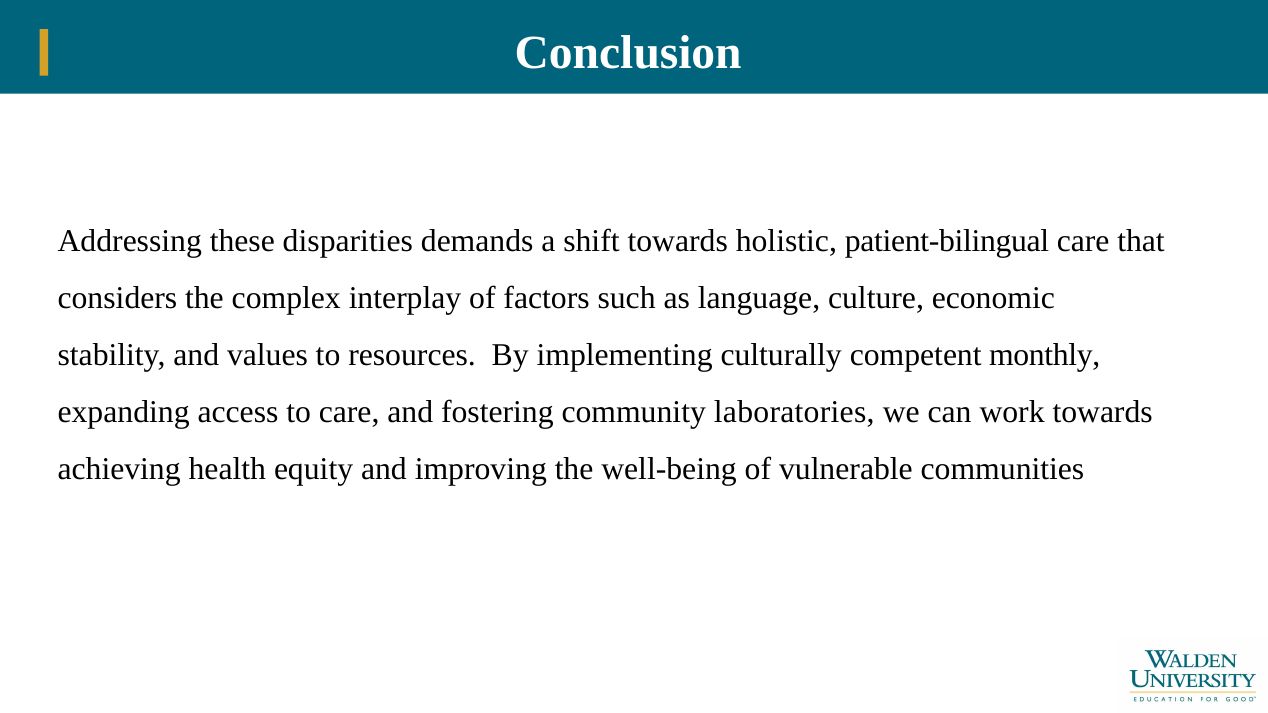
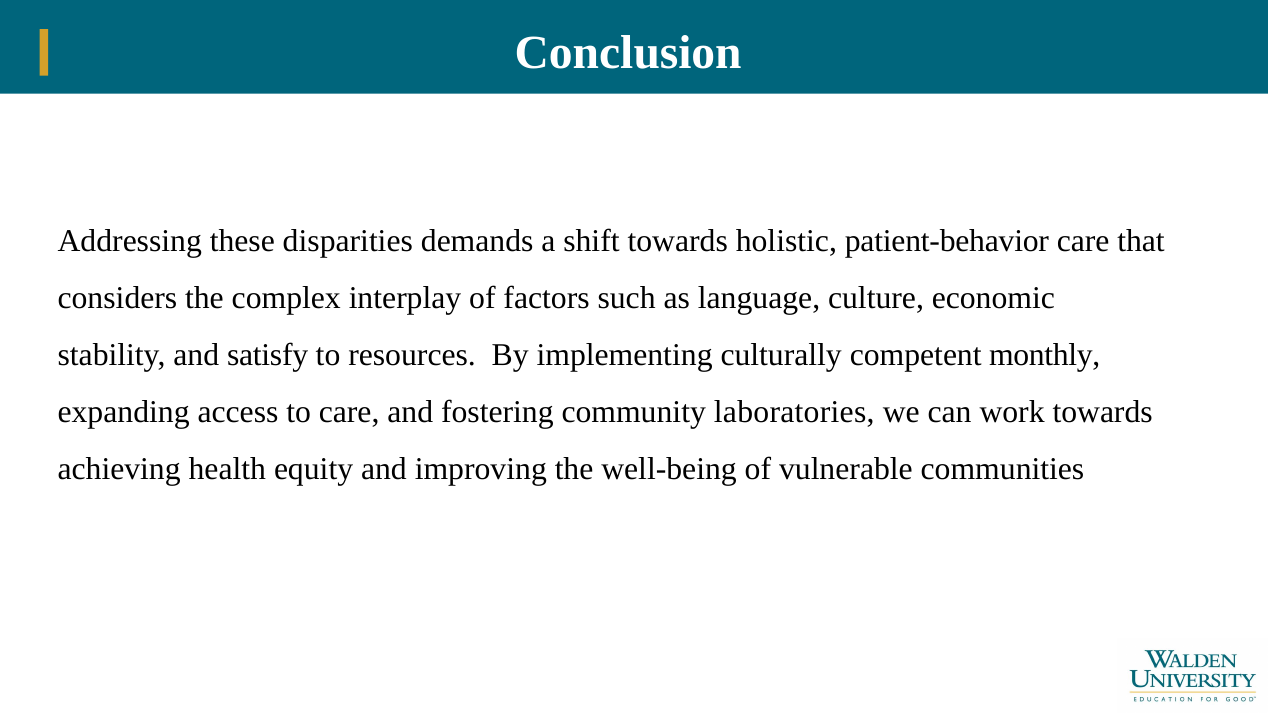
patient-bilingual: patient-bilingual -> patient-behavior (947, 241)
values: values -> satisfy (268, 355)
